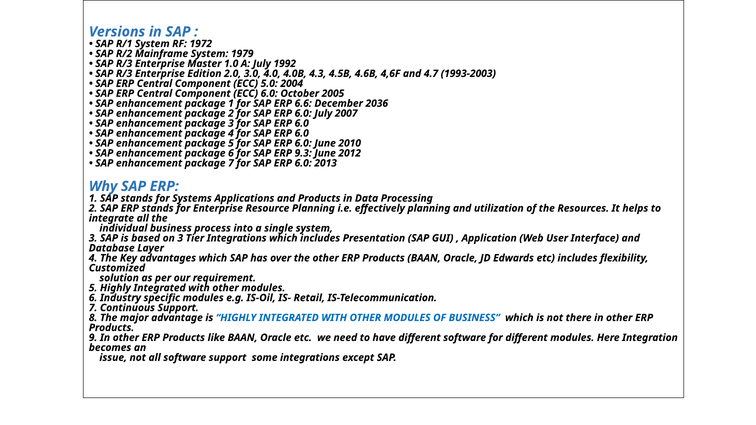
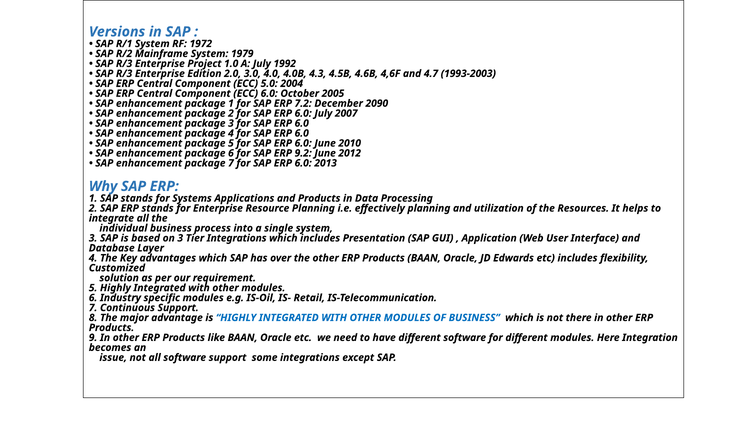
Master: Master -> Project (204, 64)
6.6: 6.6 -> 7.2 (303, 103)
2036: 2036 -> 2090 (377, 103)
9.3: 9.3 -> 9.2 (303, 153)
